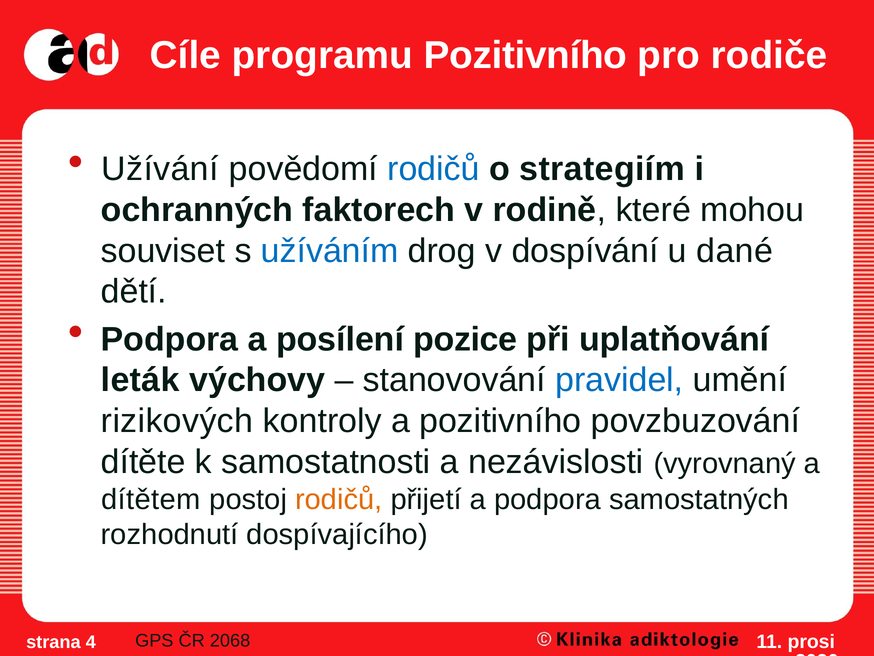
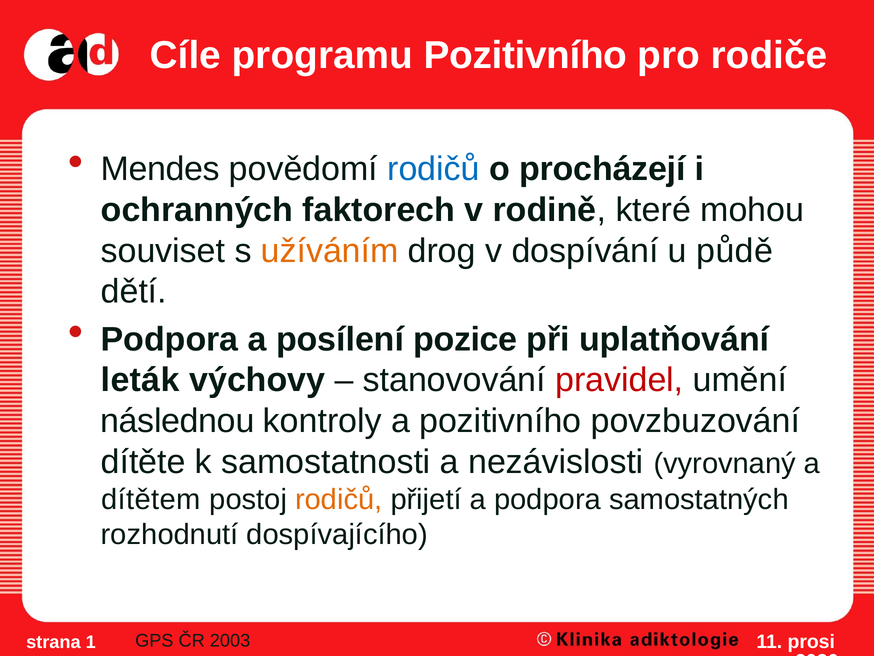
Užívání: Užívání -> Mendes (160, 169)
strategiím: strategiím -> procházejí (602, 169)
užíváním colour: blue -> orange (330, 251)
dané: dané -> půdě (735, 251)
pravidel colour: blue -> red (619, 380)
rizikových: rizikových -> následnou (177, 421)
4: 4 -> 1 (91, 642)
2068: 2068 -> 2003 (230, 640)
